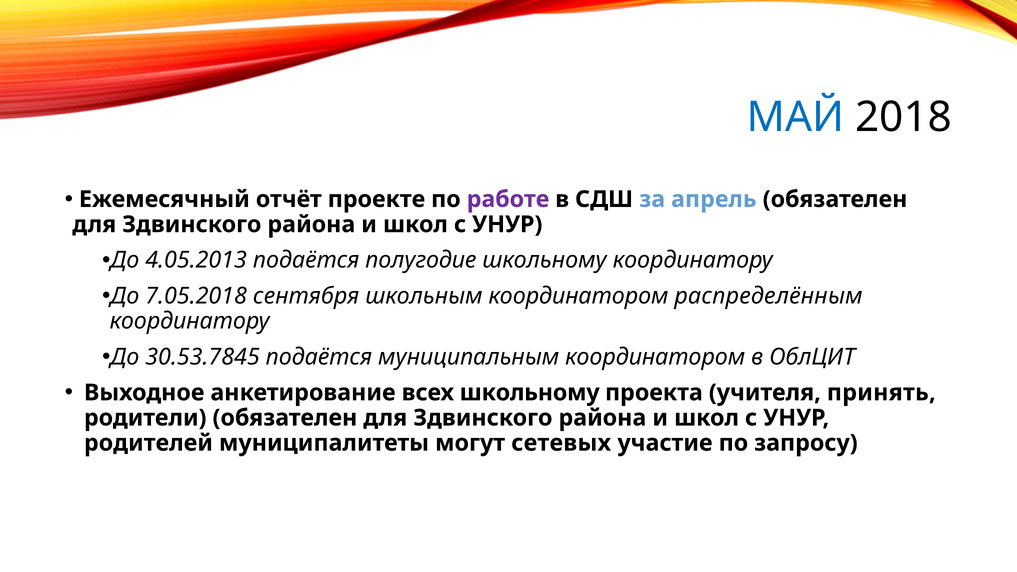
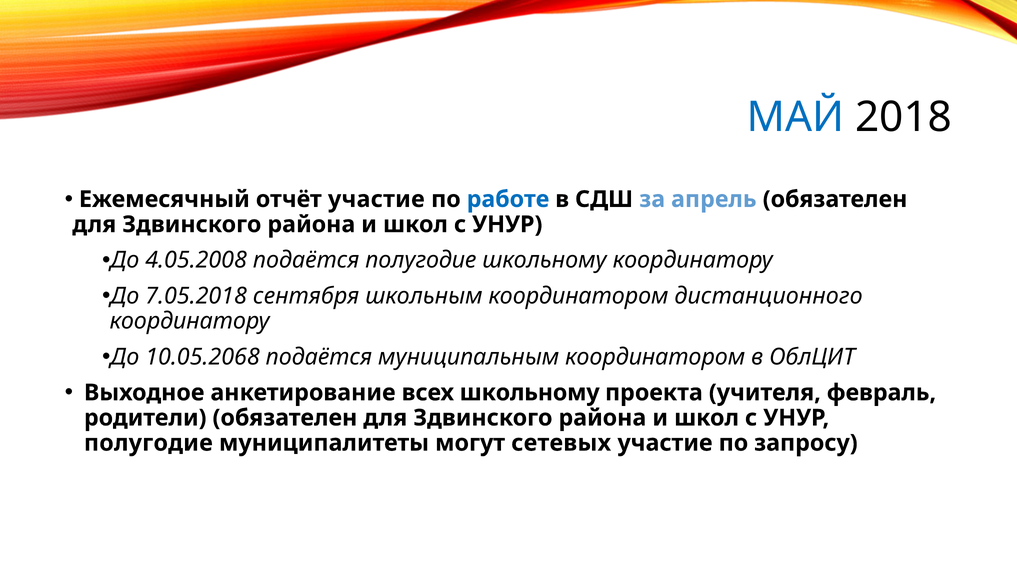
отчёт проекте: проекте -> участие (376, 199)
работе colour: purple -> blue (508, 199)
4.05.2013: 4.05.2013 -> 4.05.2008 (196, 260)
распределённым: распределённым -> дистанционного (769, 296)
30.53.7845: 30.53.7845 -> 10.05.2068 (202, 357)
принять: принять -> февраль (881, 393)
родителей: родителей -> полугодие (148, 443)
